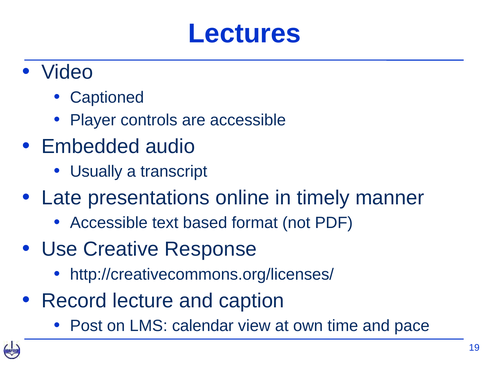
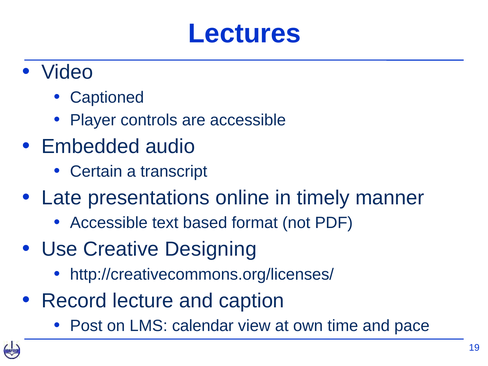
Usually: Usually -> Certain (96, 172)
Response: Response -> Designing (211, 249)
